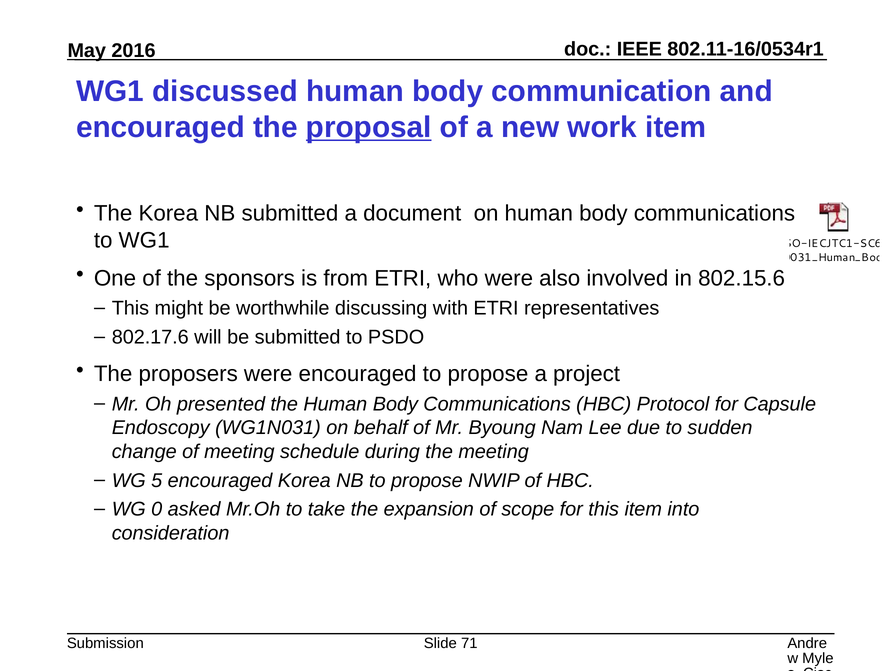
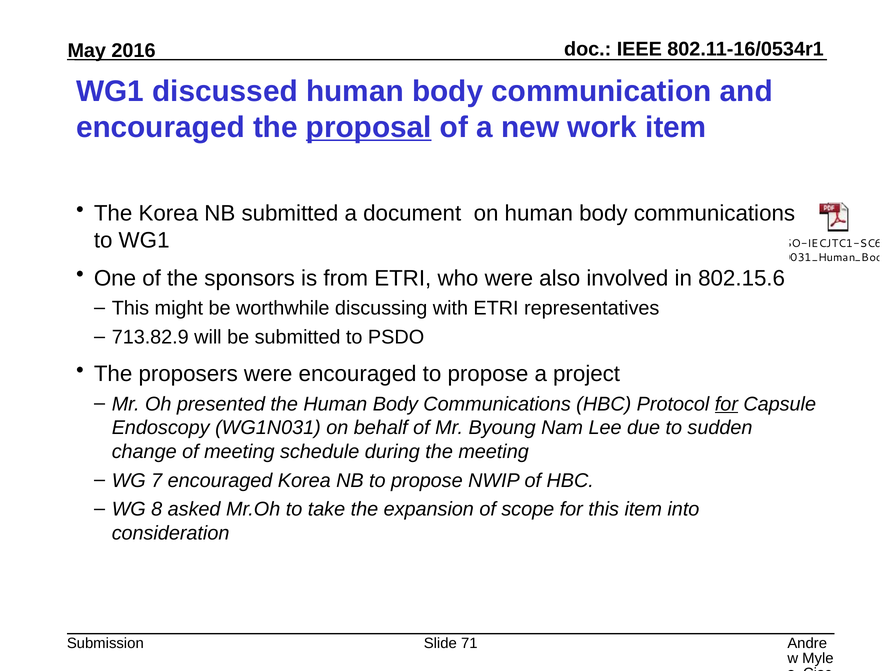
802.17.6: 802.17.6 -> 713.82.9 (150, 337)
for underline: none -> present (726, 404)
5: 5 -> 7 (157, 480)
0: 0 -> 8 (157, 509)
